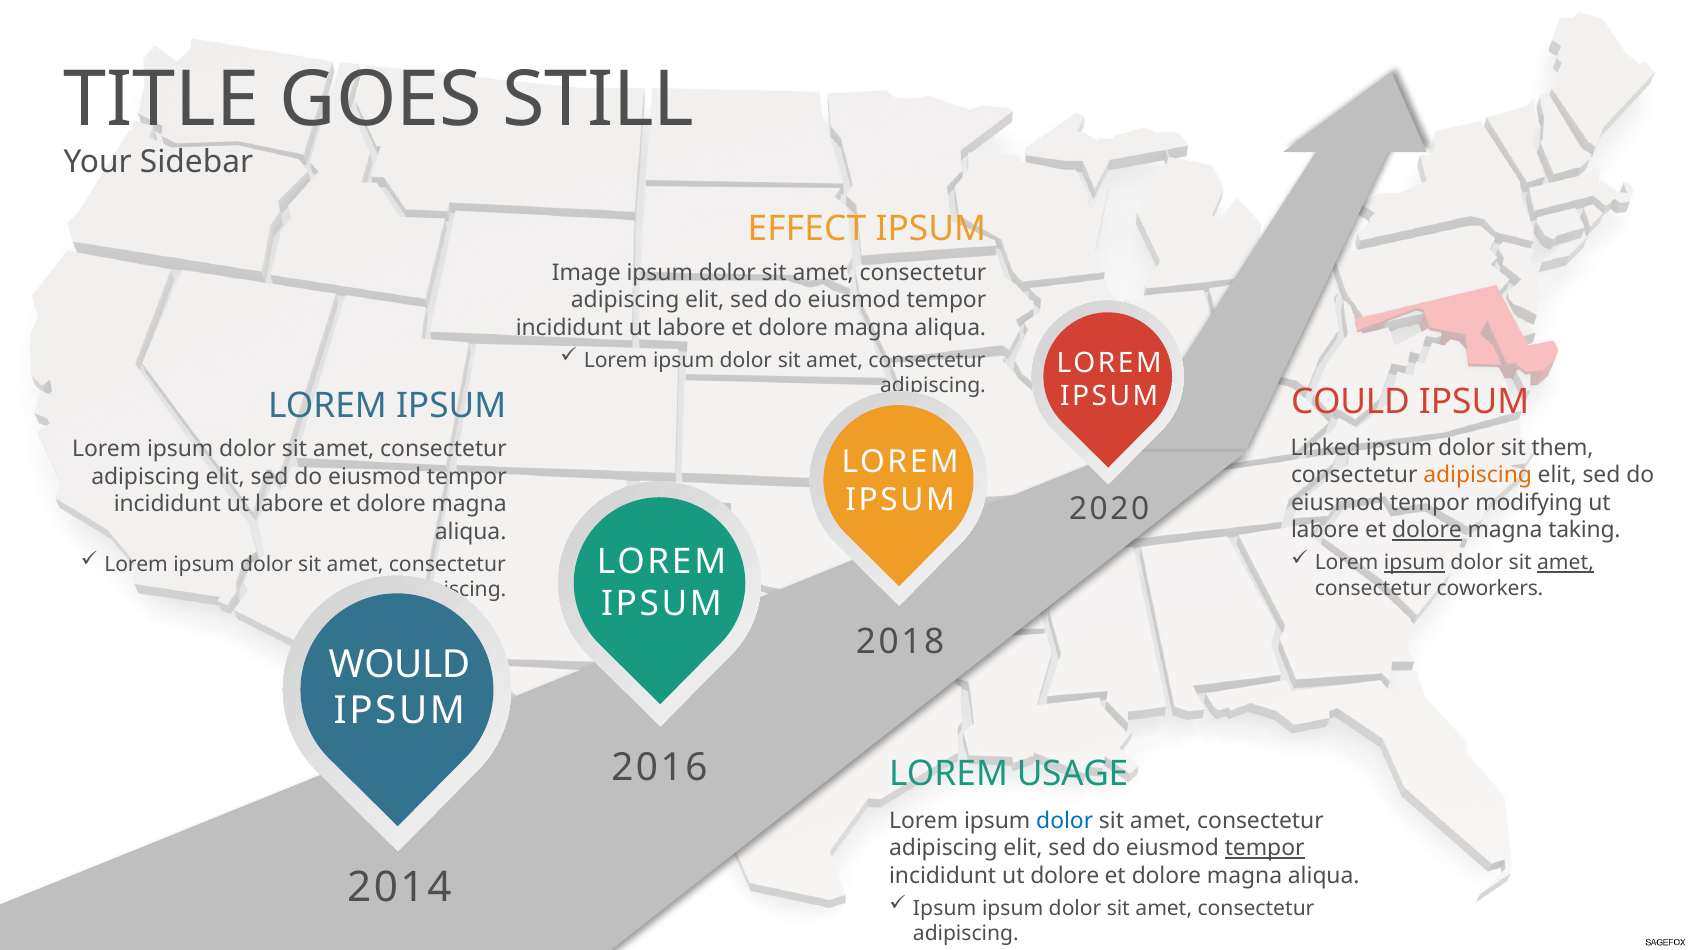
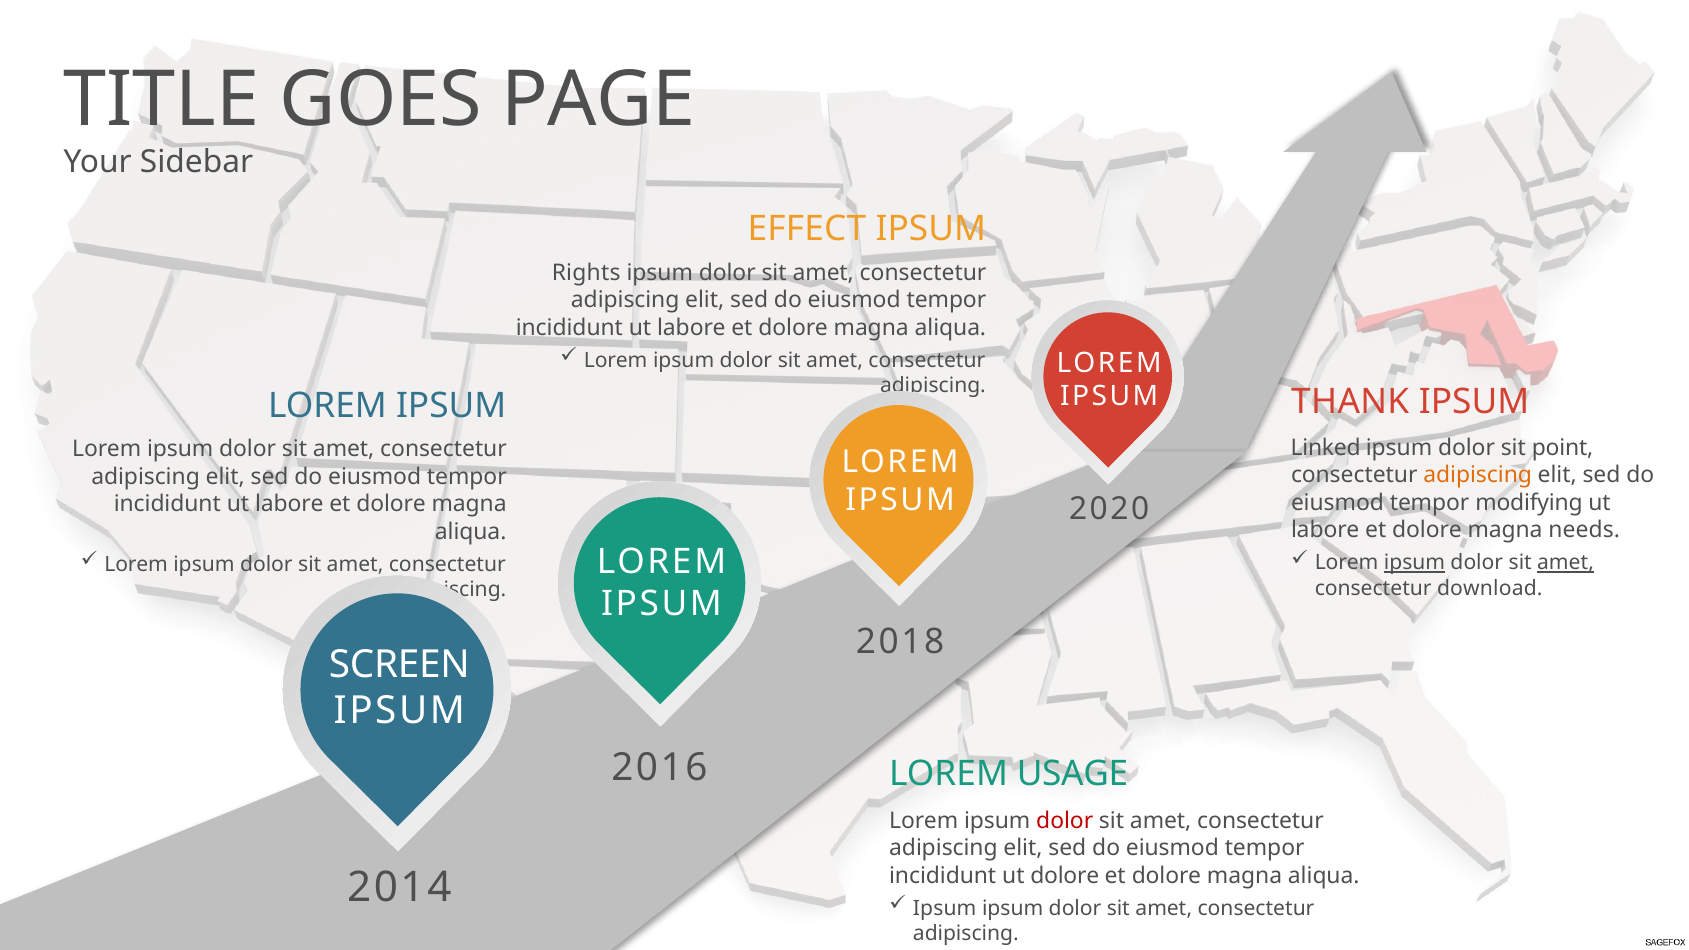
STILL: STILL -> PAGE (598, 100)
Image: Image -> Rights (586, 273)
COULD: COULD -> THANK (1350, 402)
them: them -> point (1563, 448)
dolore underline: present -> none (1427, 530)
taking: taking -> needs (1584, 530)
coworkers: coworkers -> download (1490, 588)
WOULD: WOULD -> SCREEN (399, 665)
dolor colour: blue -> red (1065, 821)
tempor underline: present -> none (1265, 848)
